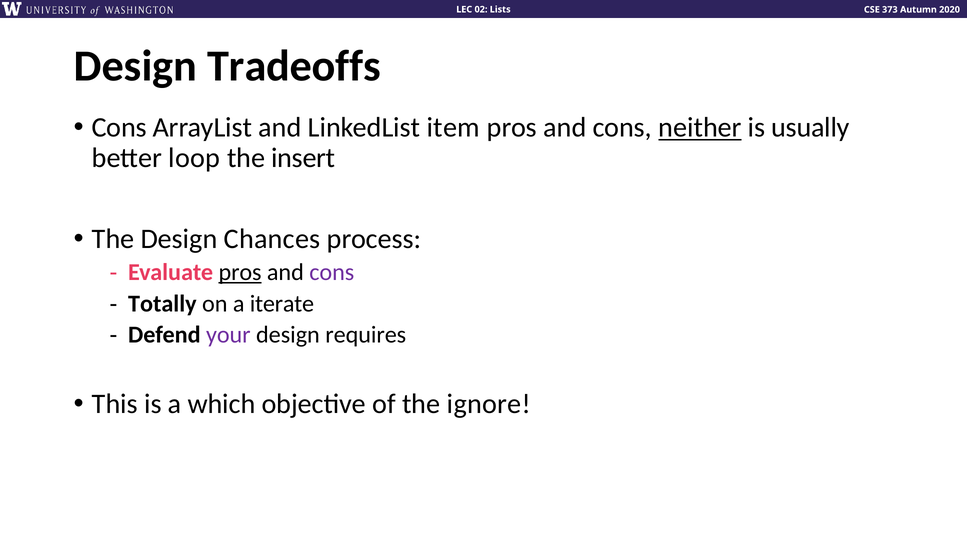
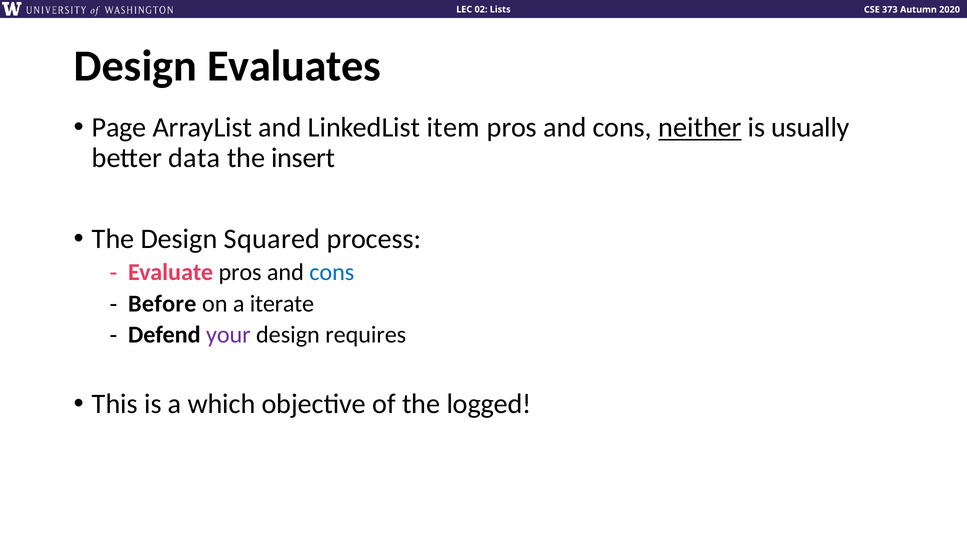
Tradeoffs: Tradeoffs -> Evaluates (294, 66)
Cons: Cons -> Page (119, 127)
loop: loop -> data (194, 158)
Chances: Chances -> Squared (272, 239)
pros underline: present -> none (240, 272)
cons colour: purple -> blue (332, 272)
Totally: Totally -> Before (162, 304)
ignore: ignore -> logged (489, 404)
